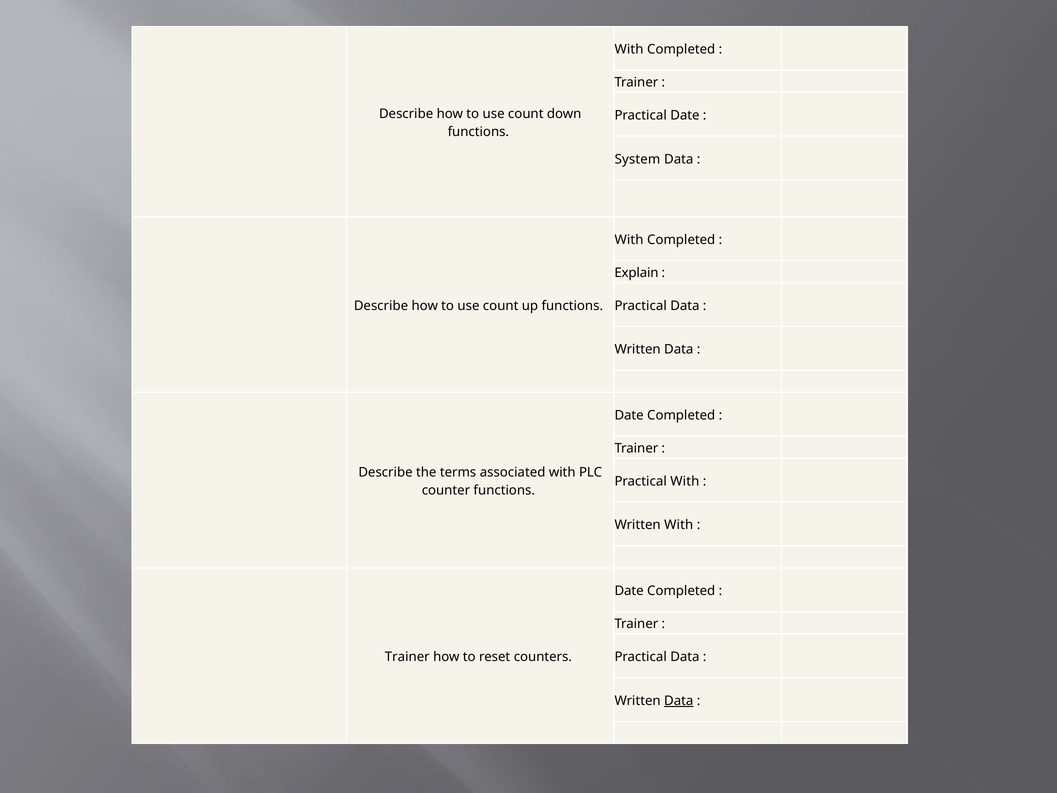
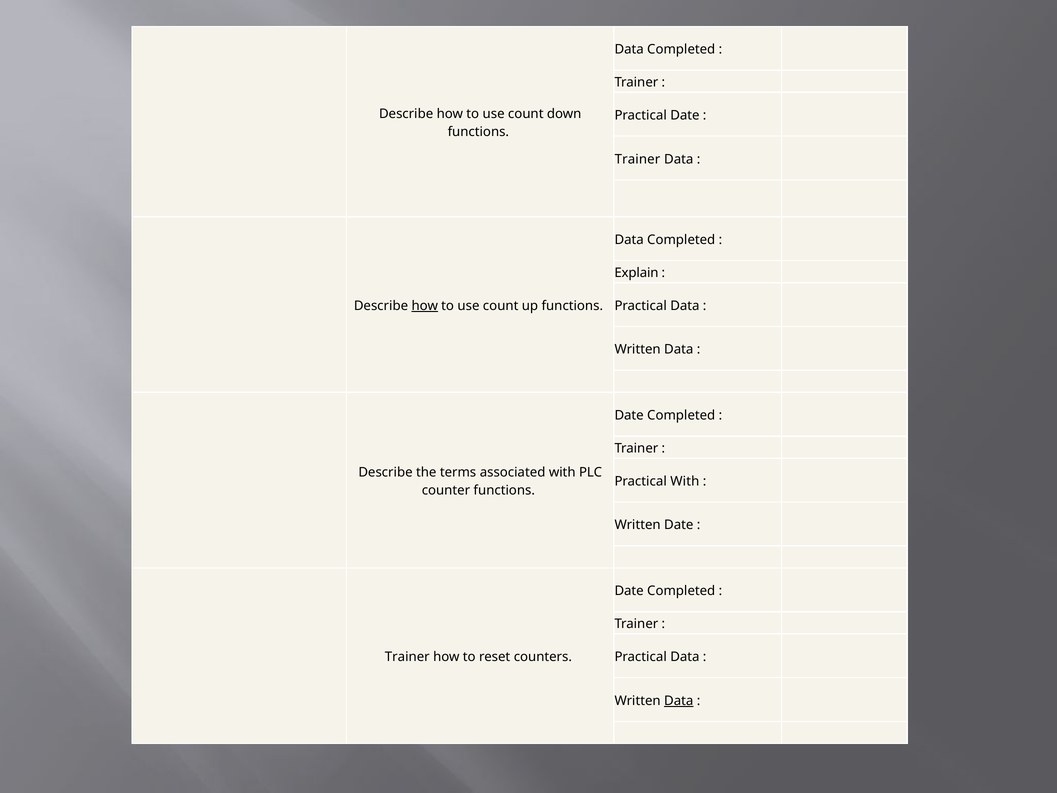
With: With -> Data (629, 49)
System: System -> Trainer (638, 159)
With: With -> Data (629, 240)
how underline: none -> present (425, 306)
Written With: With -> Date (679, 525)
